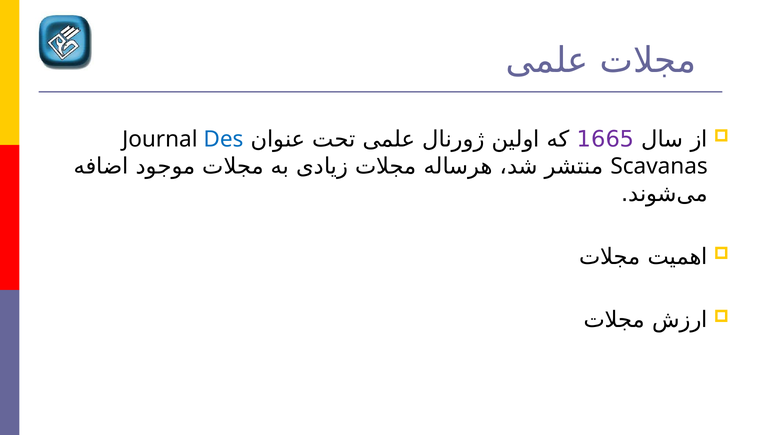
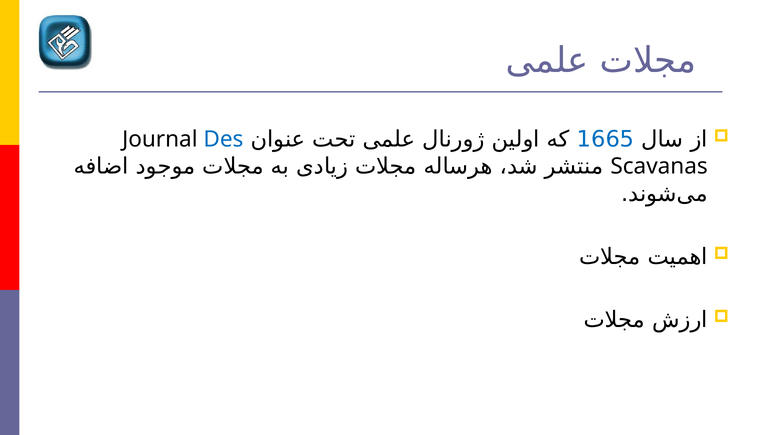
1665 colour: purple -> blue (606, 140)
